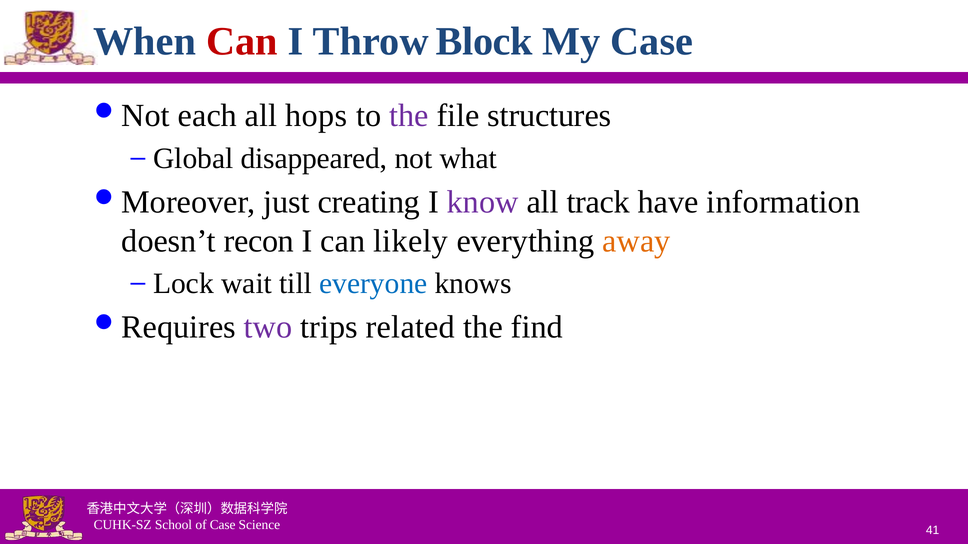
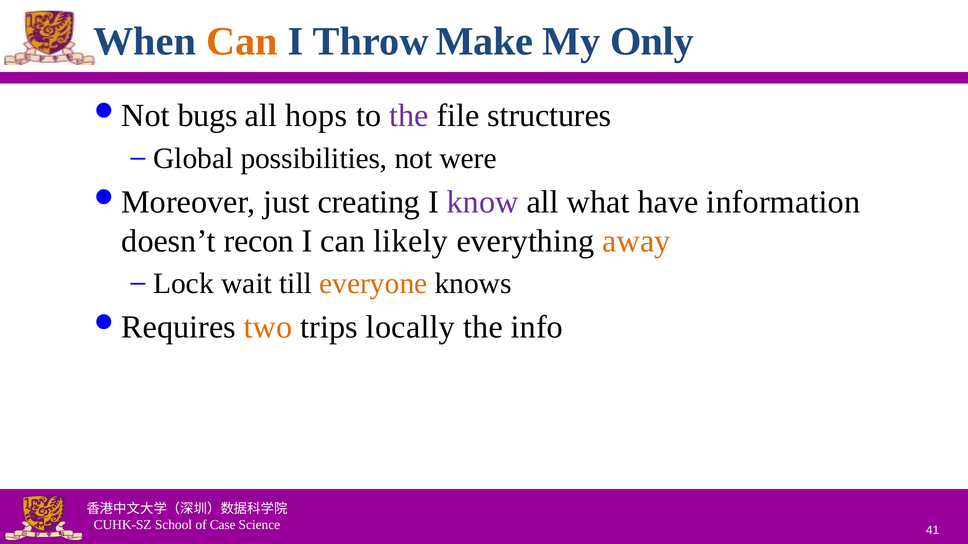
Can colour: red -> orange (242, 42)
Block: Block -> Make (484, 42)
My Case: Case -> Only (652, 42)
each: each -> bugs (208, 116)
disappeared: disappeared -> possibilities (314, 159)
what: what -> were (468, 159)
track: track -> what (598, 202)
everyone colour: blue -> orange (373, 284)
two colour: purple -> orange (268, 328)
related: related -> locally (410, 328)
find: find -> info (537, 328)
